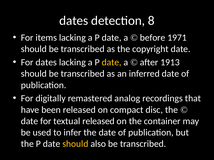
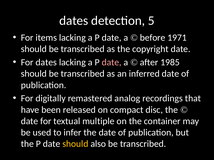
8: 8 -> 5 (151, 21)
date colour: yellow -> pink (112, 62)
1913: 1913 -> 1985 (170, 62)
textual released: released -> multiple (98, 121)
